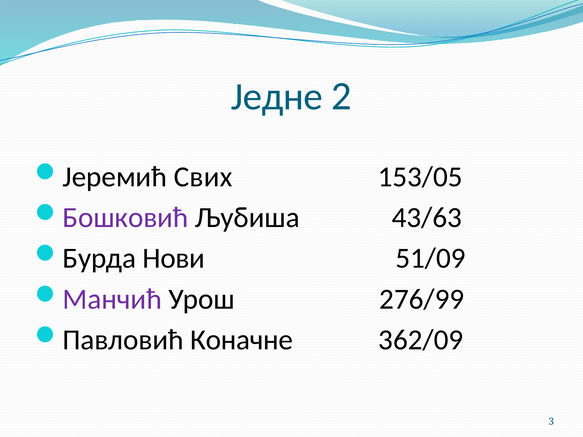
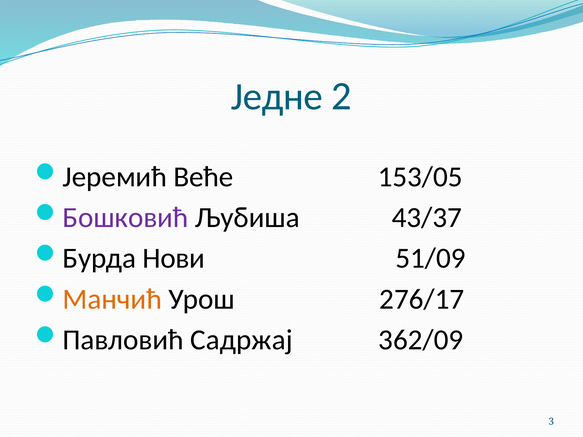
Свих: Свих -> Веће (203, 177)
43/63: 43/63 -> 43/37 (427, 218)
Манчић colour: purple -> orange (112, 299)
276/99: 276/99 -> 276/17 (422, 299)
Коначне: Коначне -> Садржај (242, 340)
